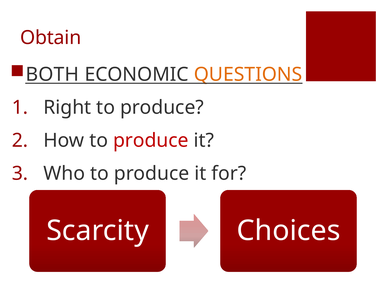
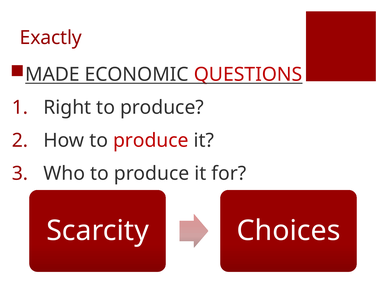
Obtain: Obtain -> Exactly (51, 38)
BOTH: BOTH -> MADE (52, 75)
QUESTIONS colour: orange -> red (248, 75)
